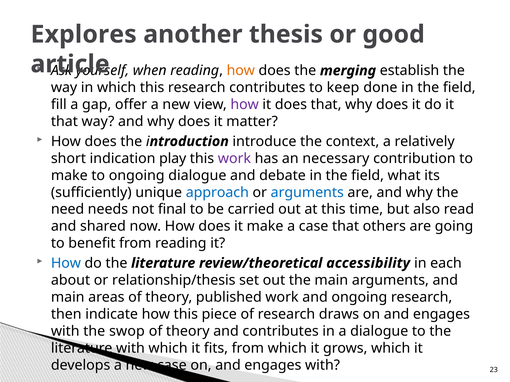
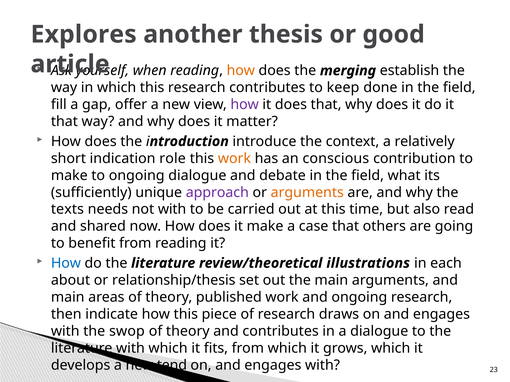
play: play -> role (173, 159)
work colour: purple -> orange (234, 159)
necessary: necessary -> conscious (336, 159)
approach colour: blue -> purple (217, 193)
arguments colour: blue -> orange (307, 193)
need: need -> texts (67, 210)
not final: final -> with (172, 210)
accessibility: accessibility -> illustrations (368, 263)
new case: case -> tend (172, 365)
